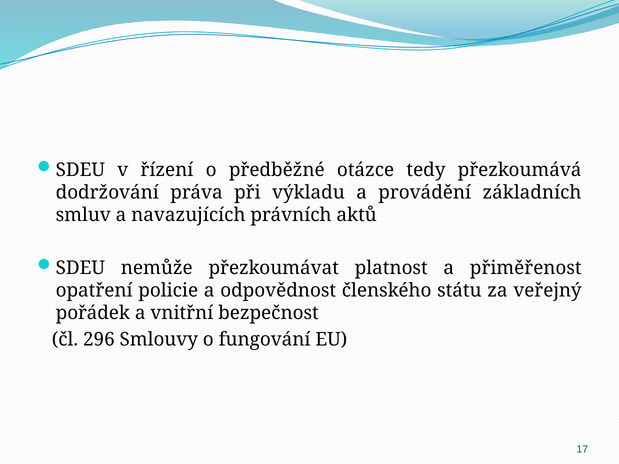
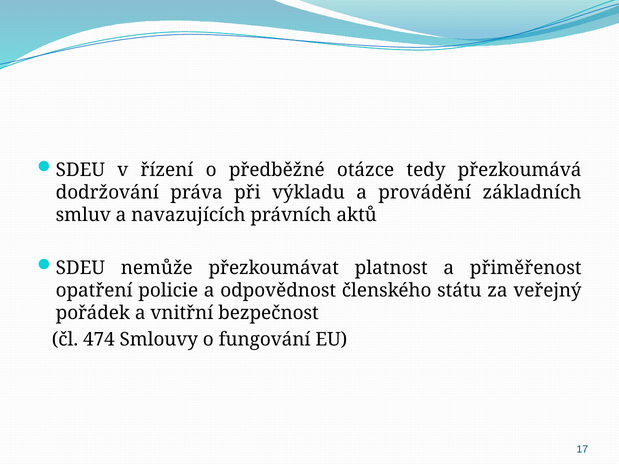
296: 296 -> 474 (99, 340)
